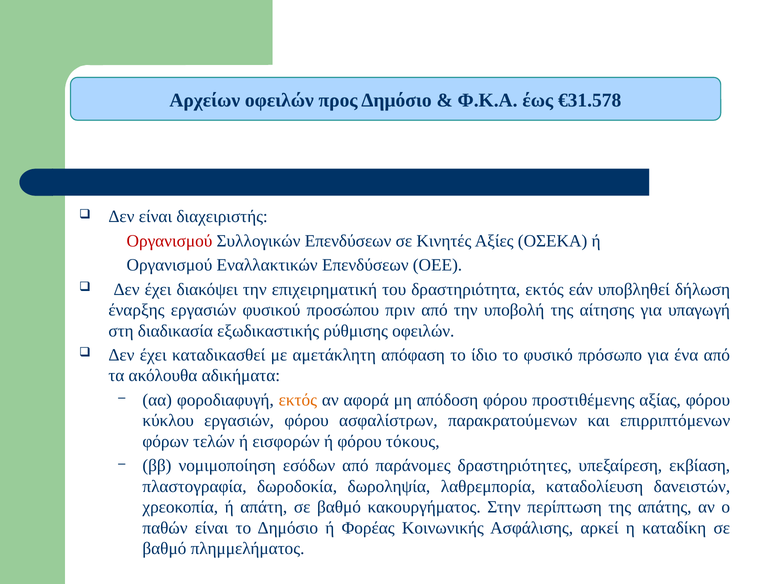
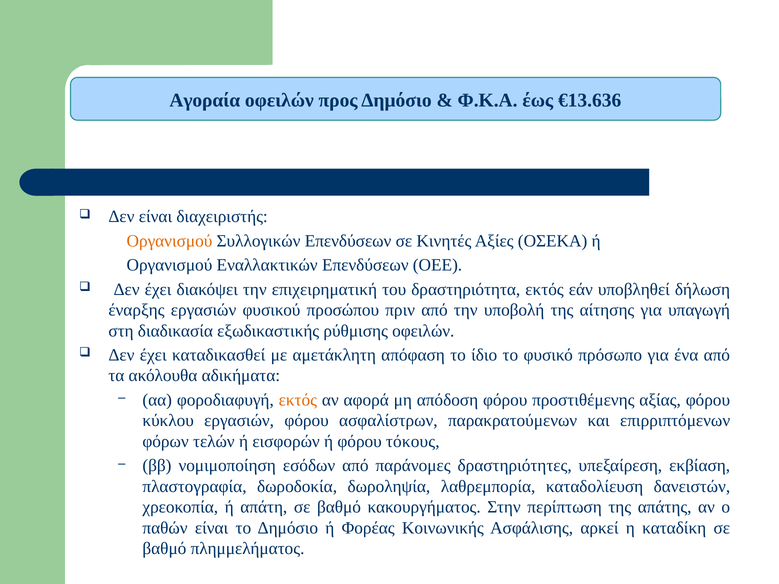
Αρχείων: Αρχείων -> Αγοραία (205, 100)
€31.578: €31.578 -> €13.636 (590, 100)
Οργανισμού colour: red -> orange (169, 241)
